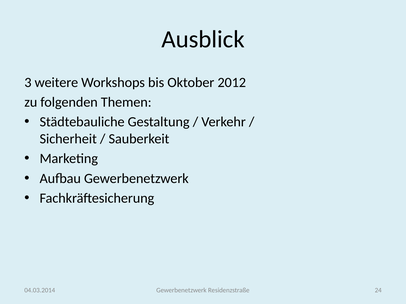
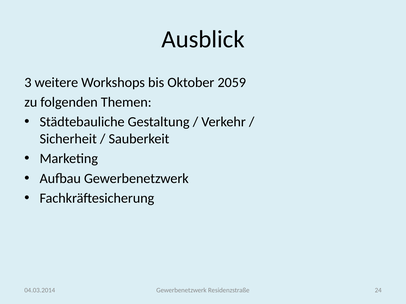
2012: 2012 -> 2059 (232, 83)
